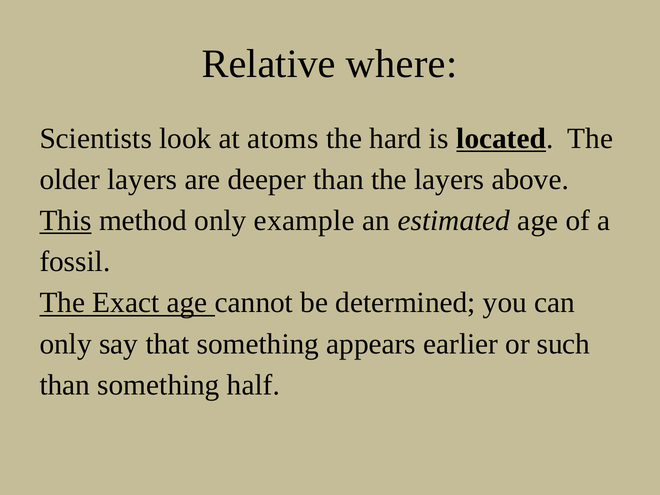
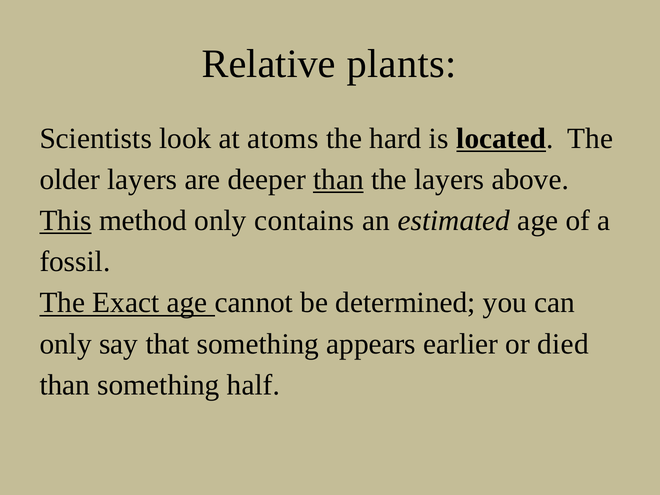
where: where -> plants (402, 64)
than underline: none -> present (338, 180)
example: example -> contains (304, 221)
such: such -> died (563, 344)
